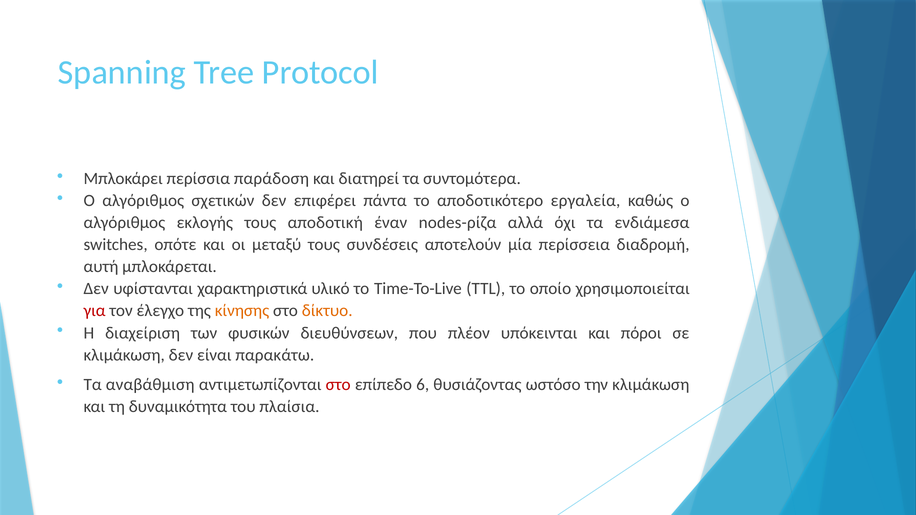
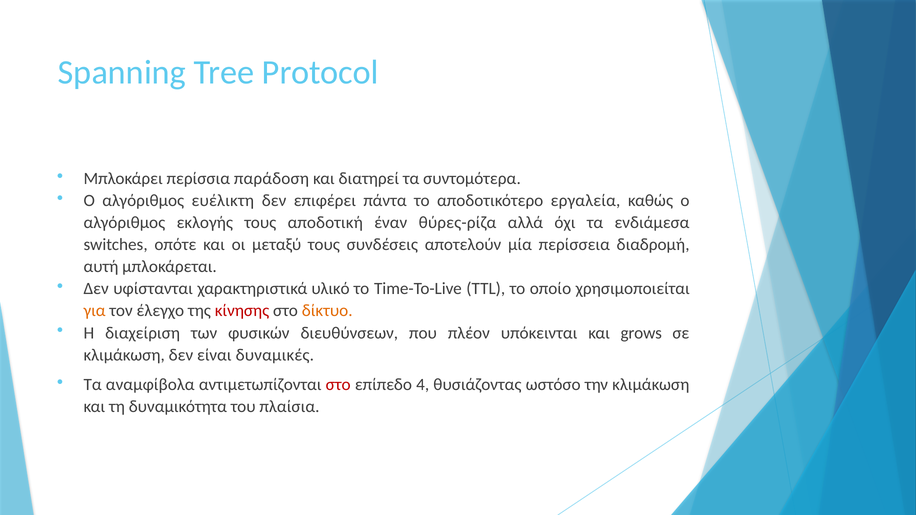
σχετικών: σχετικών -> ευέλικτη (223, 201)
nodes-ρίζα: nodes-ρίζα -> θύρες-ρίζα (458, 223)
για colour: red -> orange (95, 311)
κίνησης colour: orange -> red (242, 311)
πόροι: πόροι -> grows (641, 333)
παρακάτω: παρακάτω -> δυναμικές (275, 355)
αναβάθμιση: αναβάθμιση -> αναμφίβολα (150, 385)
6: 6 -> 4 (423, 385)
